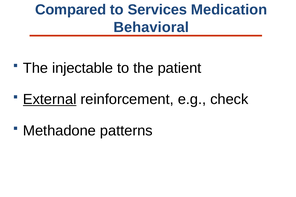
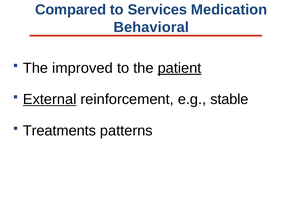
injectable: injectable -> improved (83, 68)
patient underline: none -> present (180, 68)
check: check -> stable (229, 100)
Methadone: Methadone -> Treatments (59, 131)
